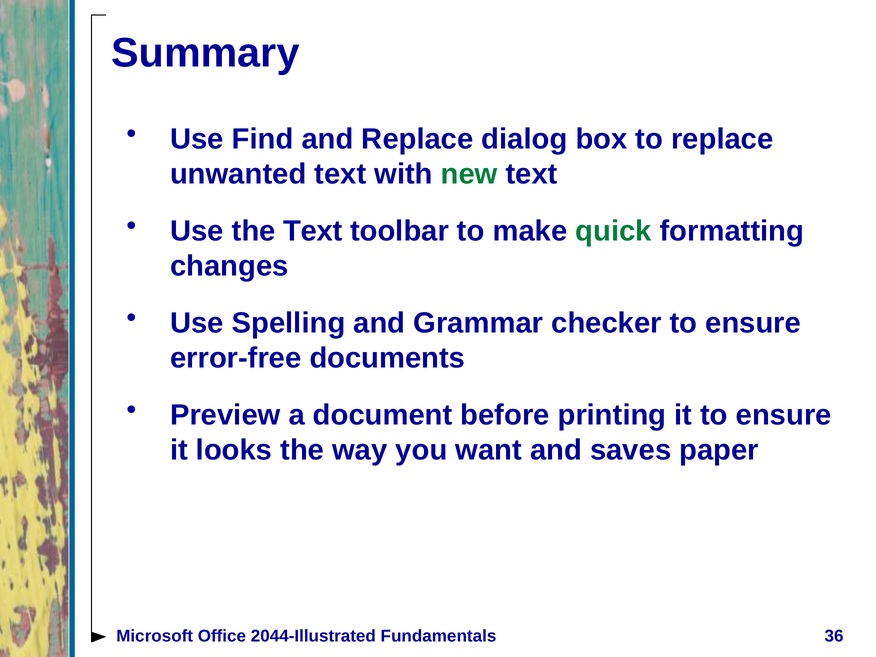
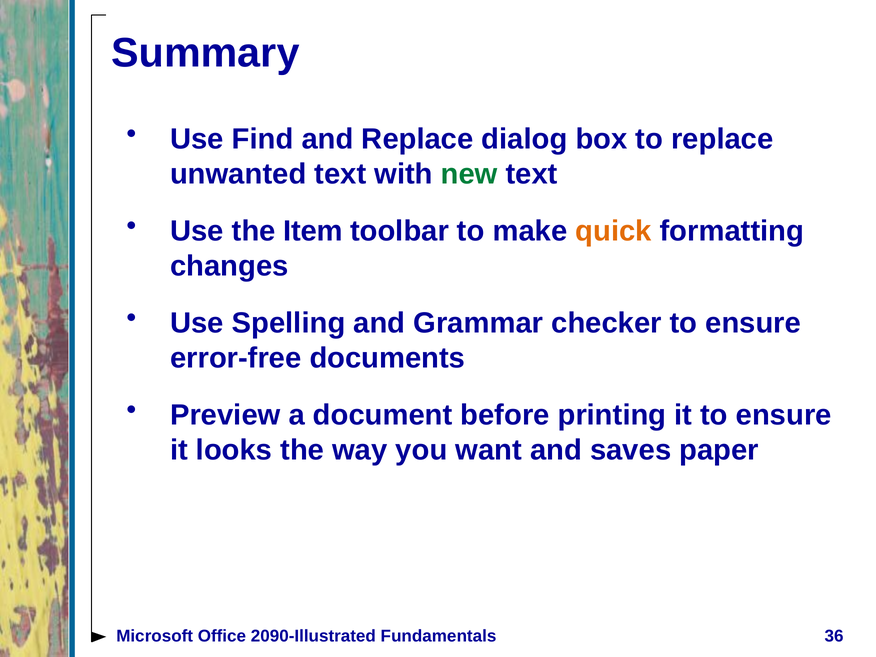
the Text: Text -> Item (313, 231)
quick colour: green -> orange (614, 231)
2044-Illustrated: 2044-Illustrated -> 2090-Illustrated (313, 636)
